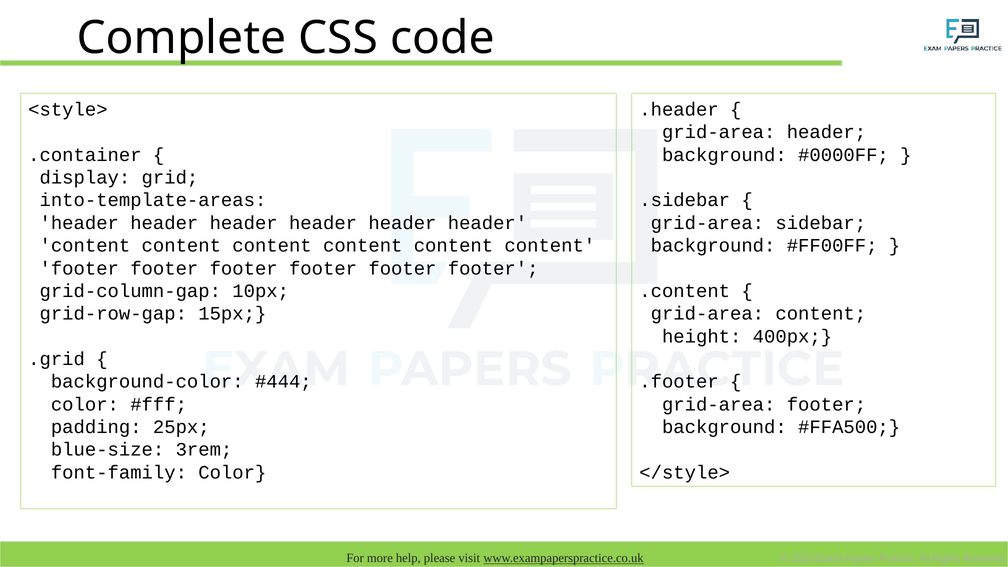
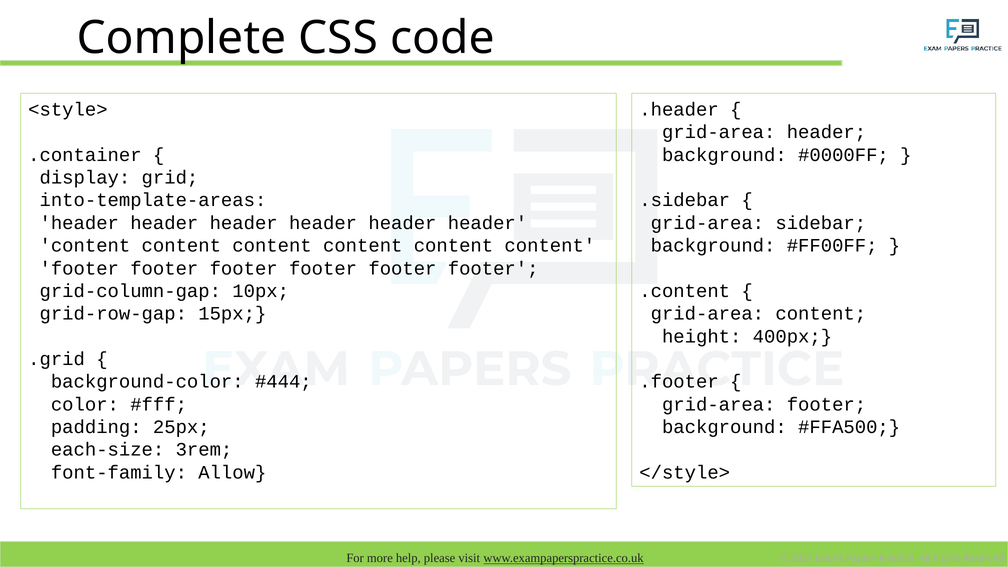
blue-size: blue-size -> each-size (108, 450)
font-family Color: Color -> Allow (232, 472)
